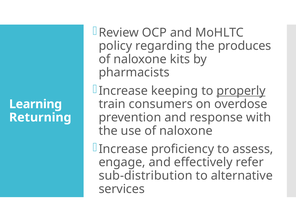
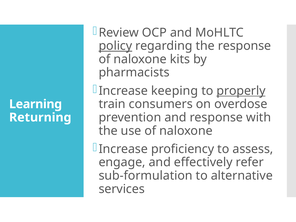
policy underline: none -> present (115, 46)
the produces: produces -> response (244, 46)
sub-distribution: sub-distribution -> sub-formulation (146, 176)
